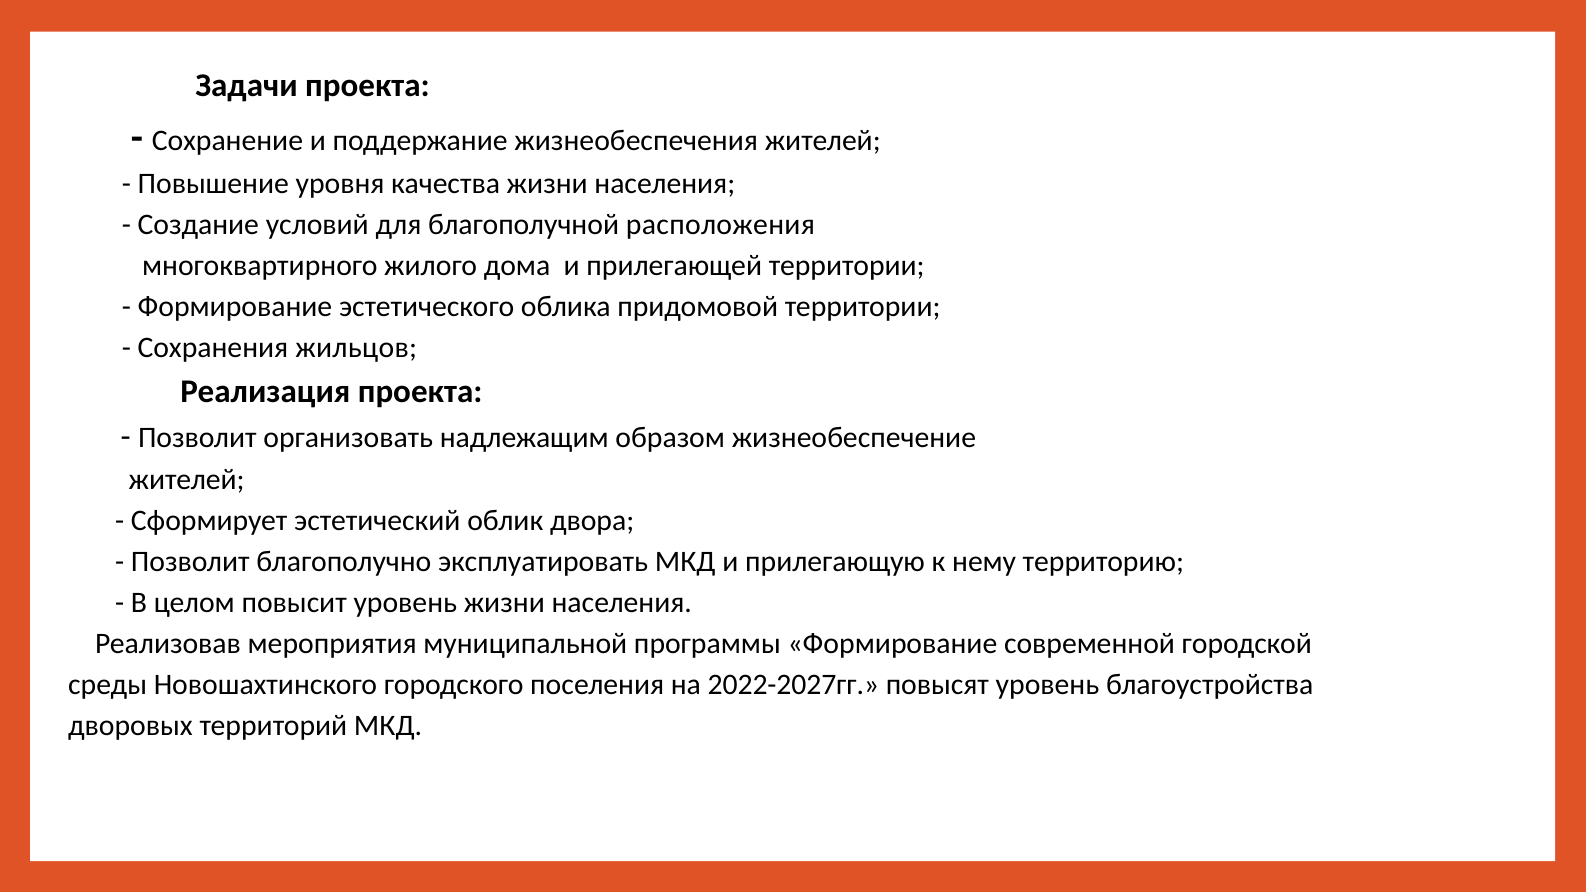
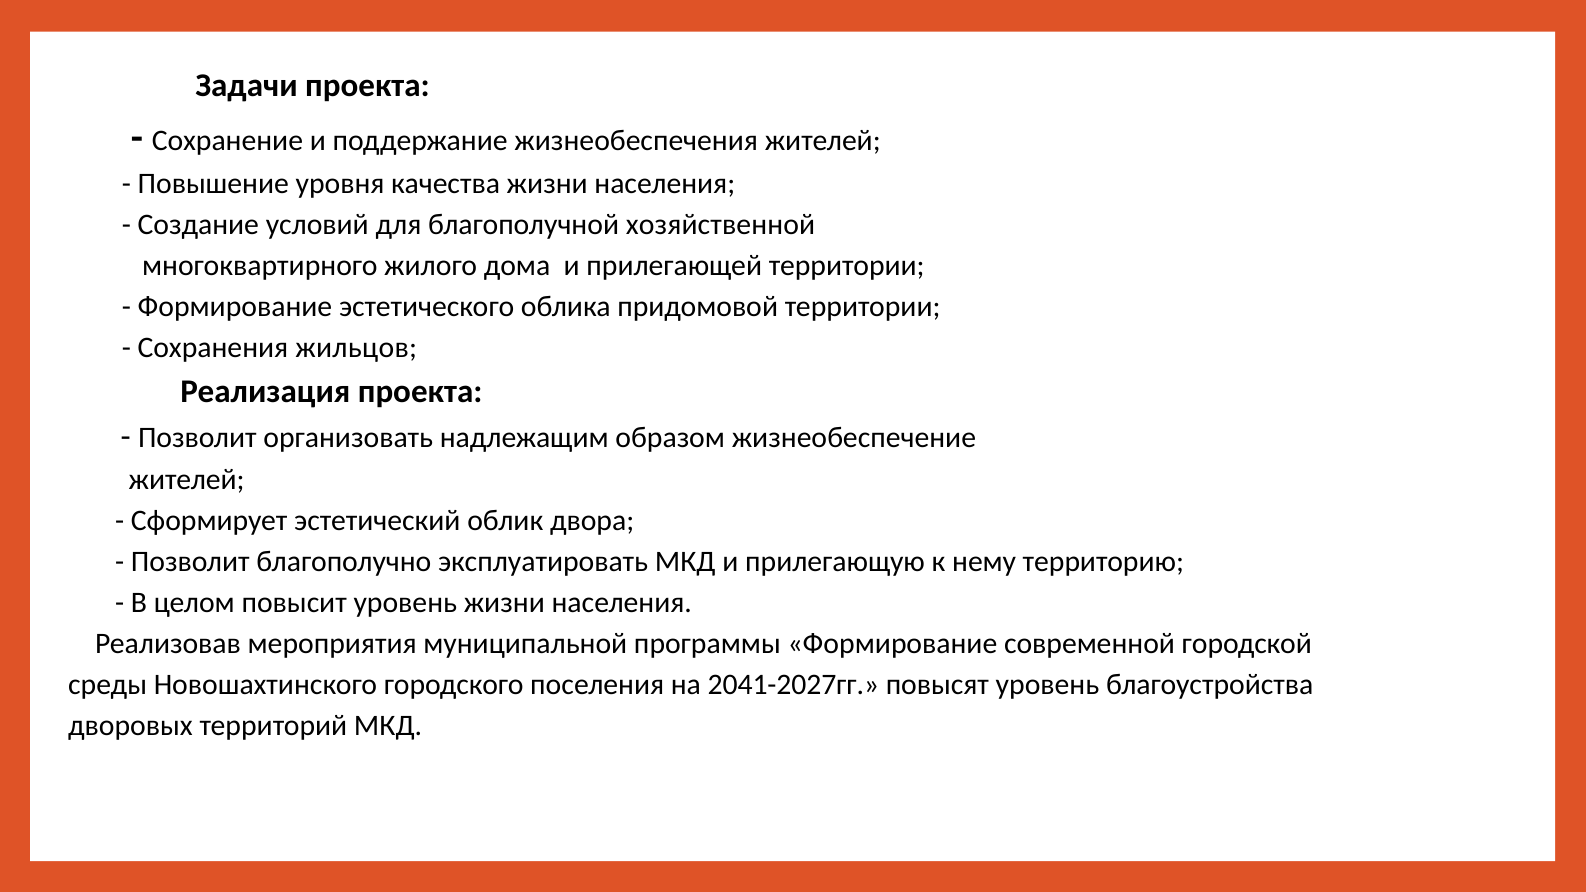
расположения: расположения -> хозяйственной (721, 224)
2022-2027гг: 2022-2027гг -> 2041-2027гг (793, 685)
